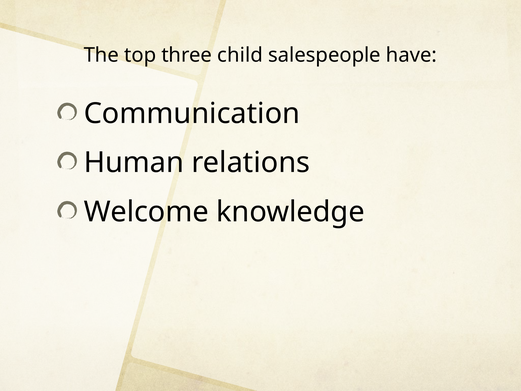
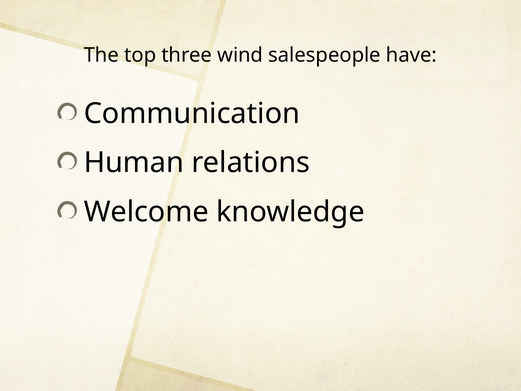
child: child -> wind (240, 55)
